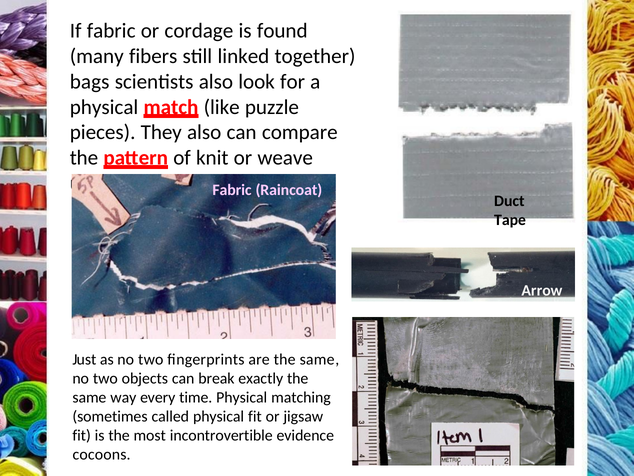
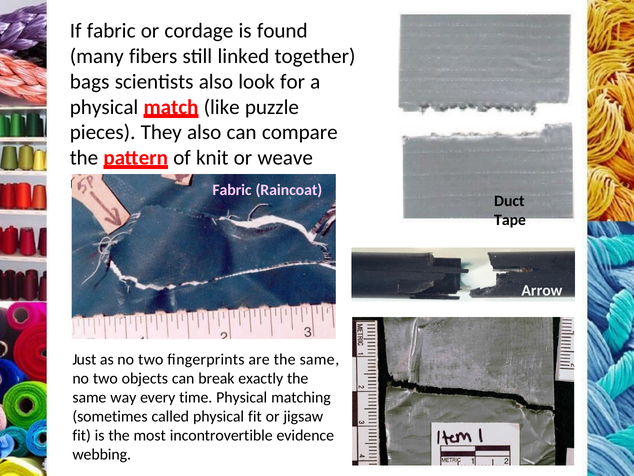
cocoons: cocoons -> webbing (102, 454)
